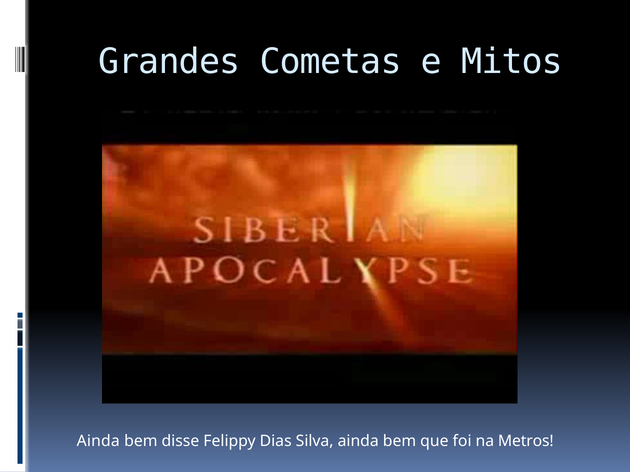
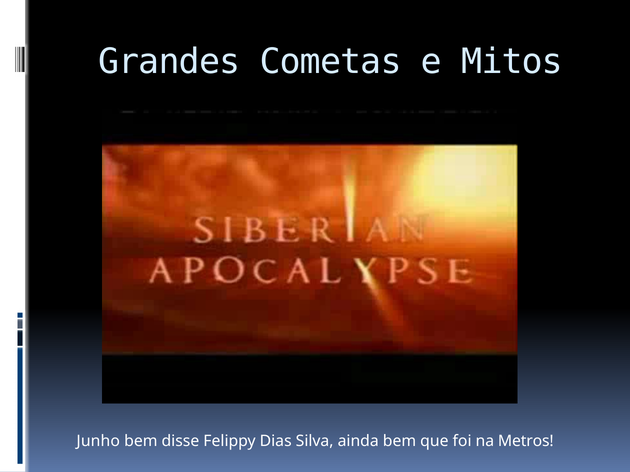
Ainda: Ainda -> Junho (98, 442)
